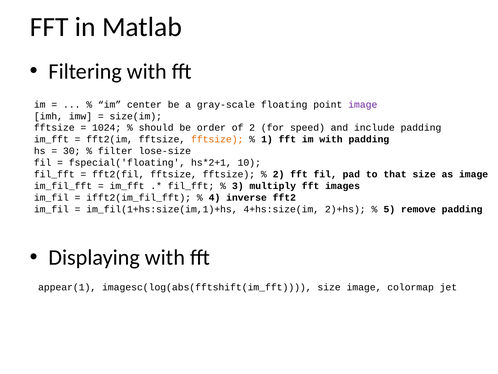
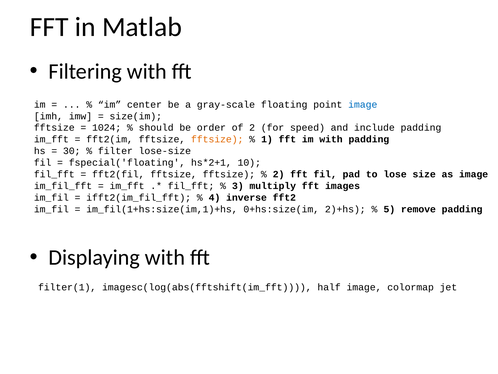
image colour: purple -> blue (363, 104)
that: that -> lose (395, 174)
4+hs:size(im: 4+hs:size(im -> 0+hs:size(im (281, 209)
appear(1: appear(1 -> filter(1 (67, 287)
imagesc(log(abs(fftshift(im_fft size: size -> half (329, 287)
